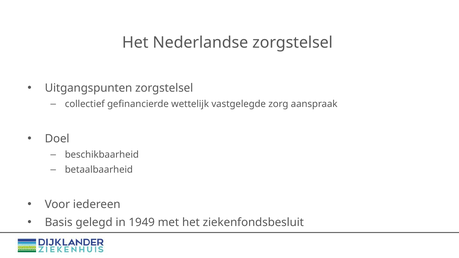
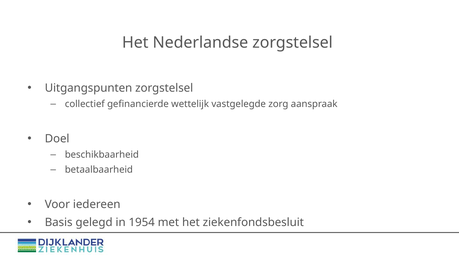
1949: 1949 -> 1954 (142, 223)
